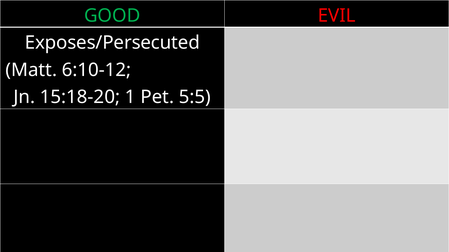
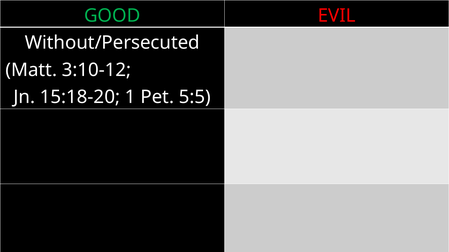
Exposes/Persecuted: Exposes/Persecuted -> Without/Persecuted (112, 43)
6:10-12: 6:10-12 -> 3:10-12 (97, 70)
